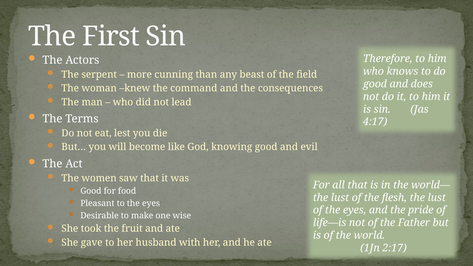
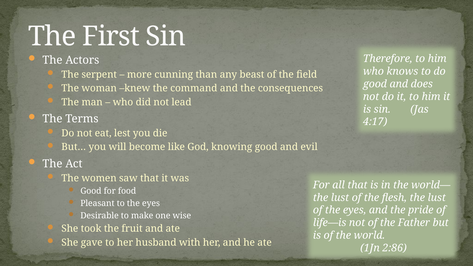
2:17: 2:17 -> 2:86 (395, 248)
